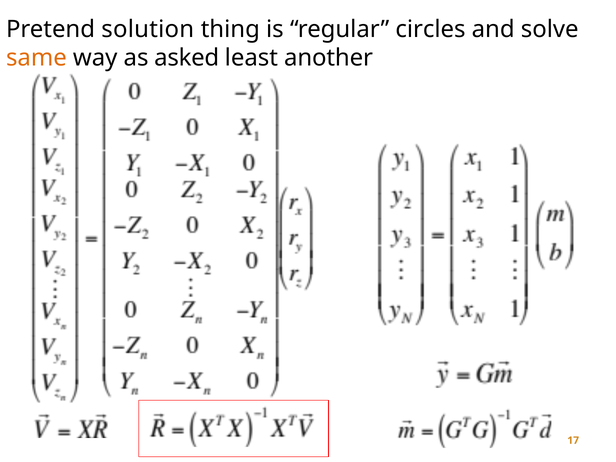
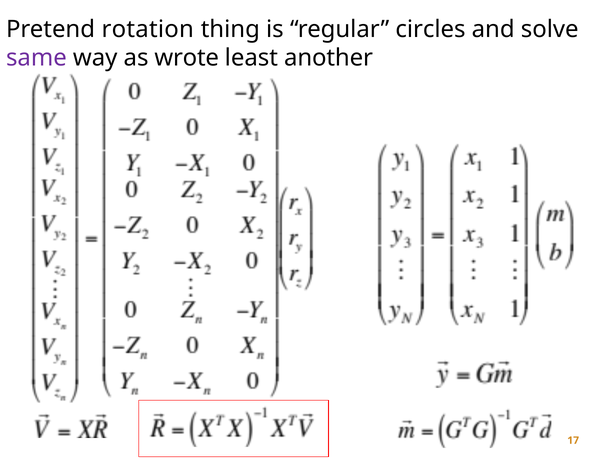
solution: solution -> rotation (148, 29)
same colour: orange -> purple (36, 58)
asked: asked -> wrote (187, 58)
